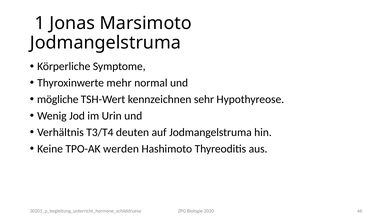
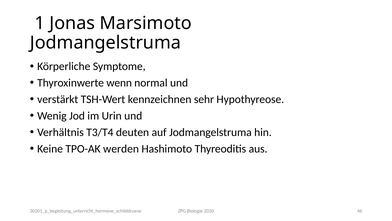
mehr: mehr -> wenn (119, 83)
mögliche: mögliche -> verstärkt (58, 99)
